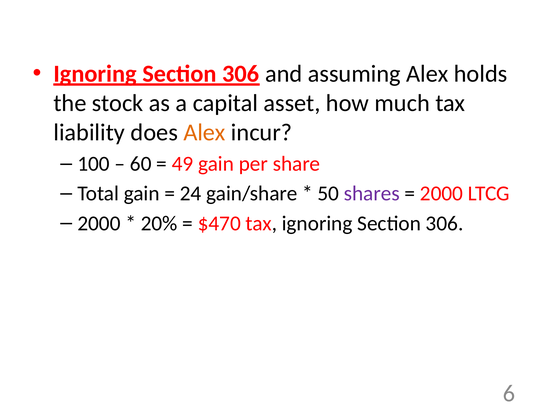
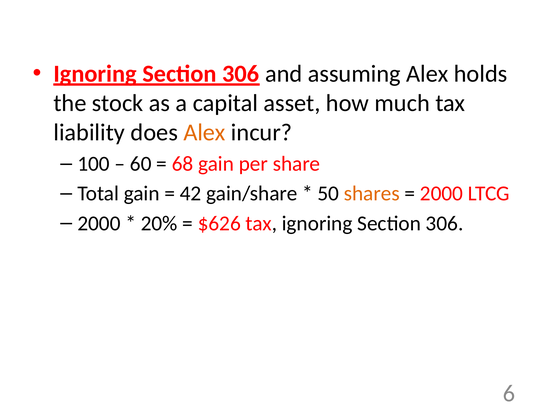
49: 49 -> 68 (183, 164)
24: 24 -> 42 (191, 194)
shares colour: purple -> orange (372, 194)
$470: $470 -> $626 (219, 223)
